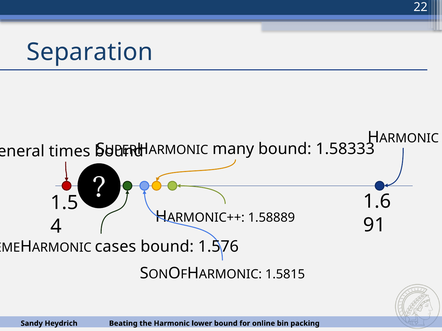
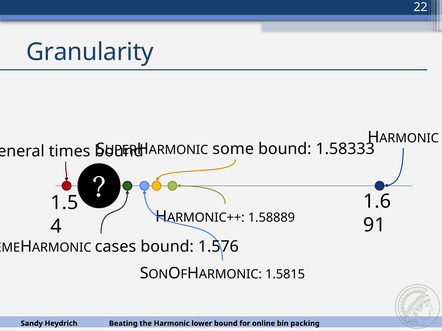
Separation: Separation -> Granularity (90, 52)
many: many -> some (233, 149)
